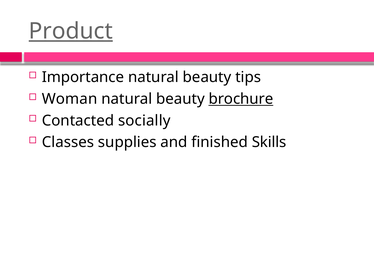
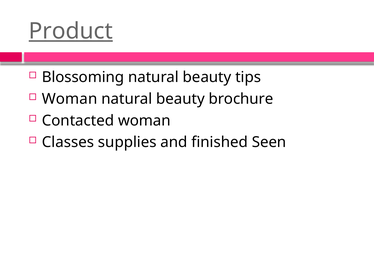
Importance: Importance -> Blossoming (83, 77)
brochure underline: present -> none (241, 99)
Contacted socially: socially -> woman (144, 121)
Skills: Skills -> Seen (269, 143)
